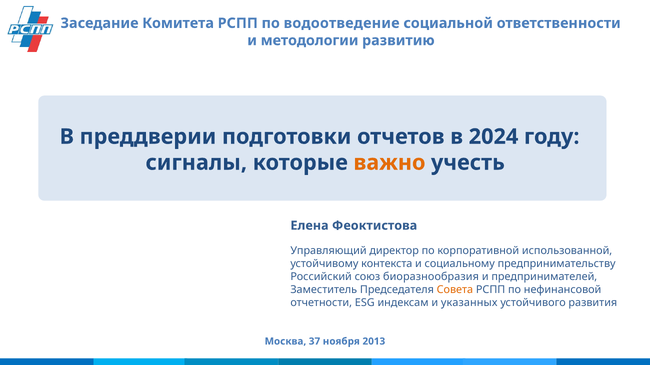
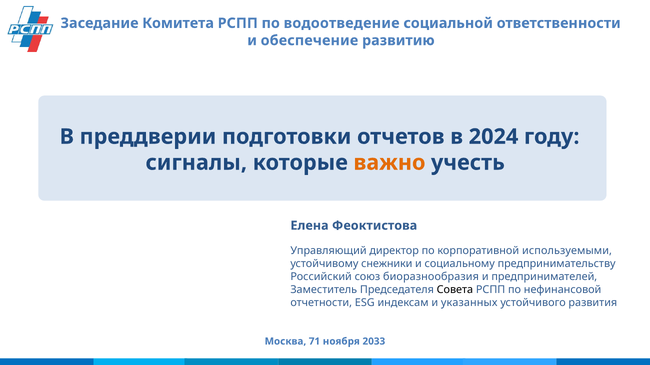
методологии: методологии -> обеспечение (309, 41)
использованной: использованной -> используемыми (567, 251)
контекста: контекста -> снежники (387, 264)
Совета colour: orange -> black (455, 290)
37: 37 -> 71 (314, 342)
2013: 2013 -> 2033 (374, 342)
